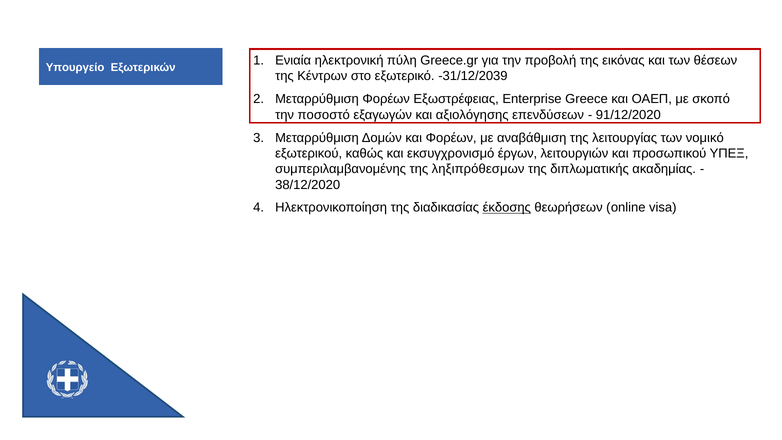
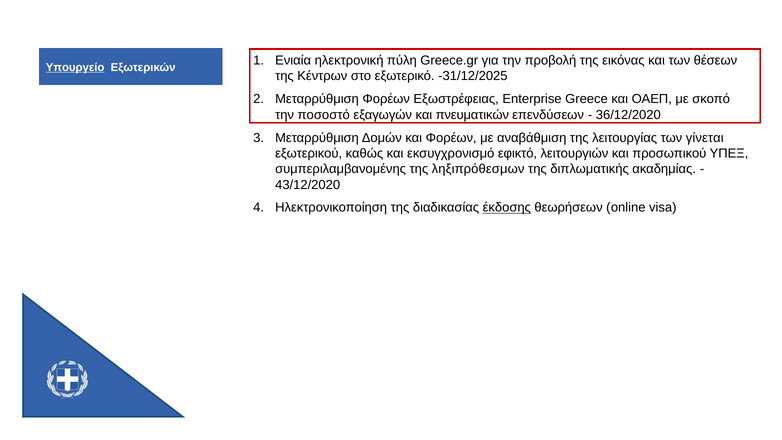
Υπουργείο underline: none -> present (75, 67)
-31/12/2039: -31/12/2039 -> -31/12/2025 (473, 76)
αξιολόγησης: αξιολόγησης -> πνευματικών (472, 115)
91/12/2020: 91/12/2020 -> 36/12/2020 (628, 115)
νομικό: νομικό -> γίνεται (705, 138)
έργων: έργων -> εφικτό (517, 153)
38/12/2020: 38/12/2020 -> 43/12/2020 (308, 185)
